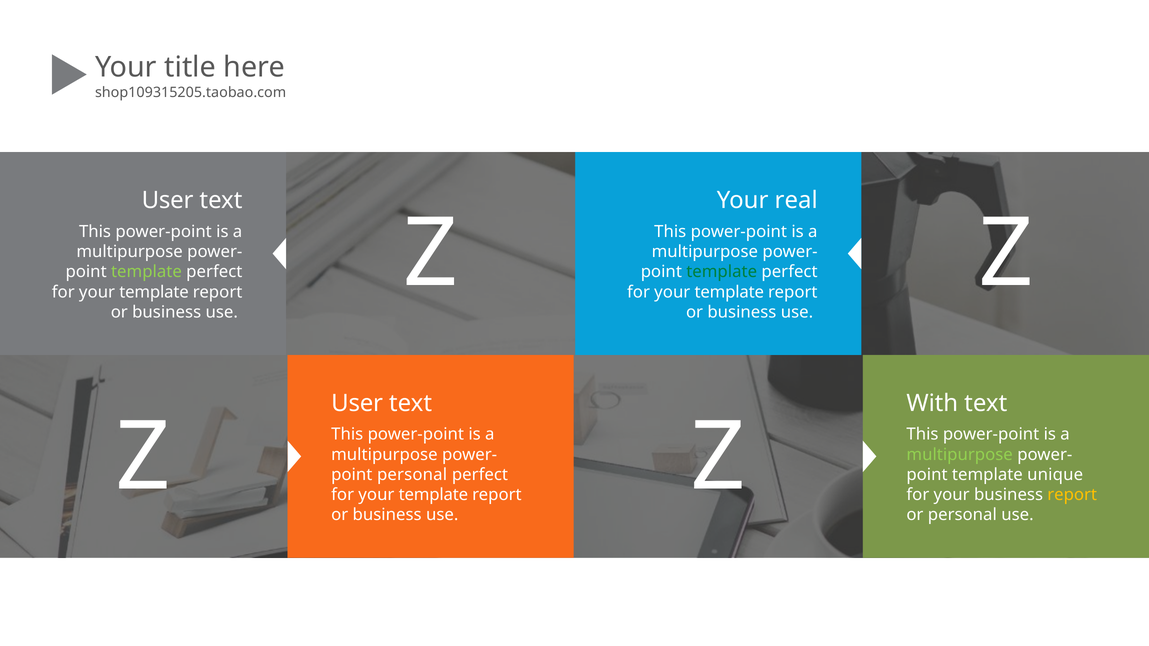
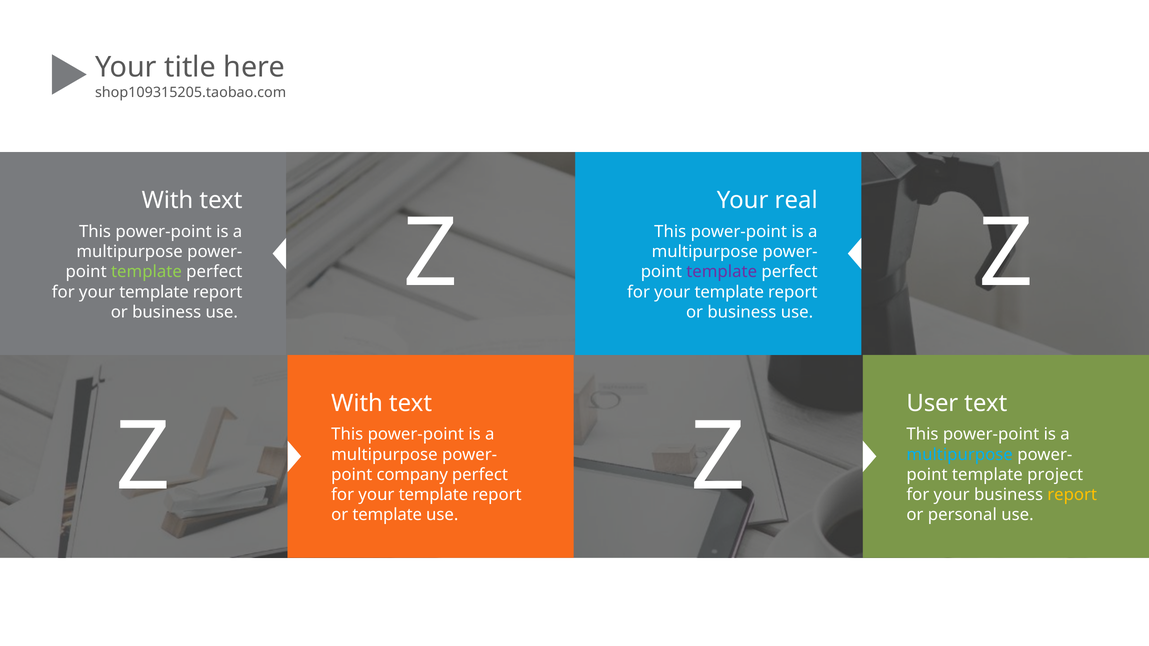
User: User -> With (167, 201)
template colour: green -> purple (722, 272)
User: User -> With (357, 404)
With: With -> User (932, 404)
multipurpose colour: light green -> light blue (960, 455)
personal: personal -> company (412, 475)
unique: unique -> project (1055, 475)
business: business -> template (387, 515)
